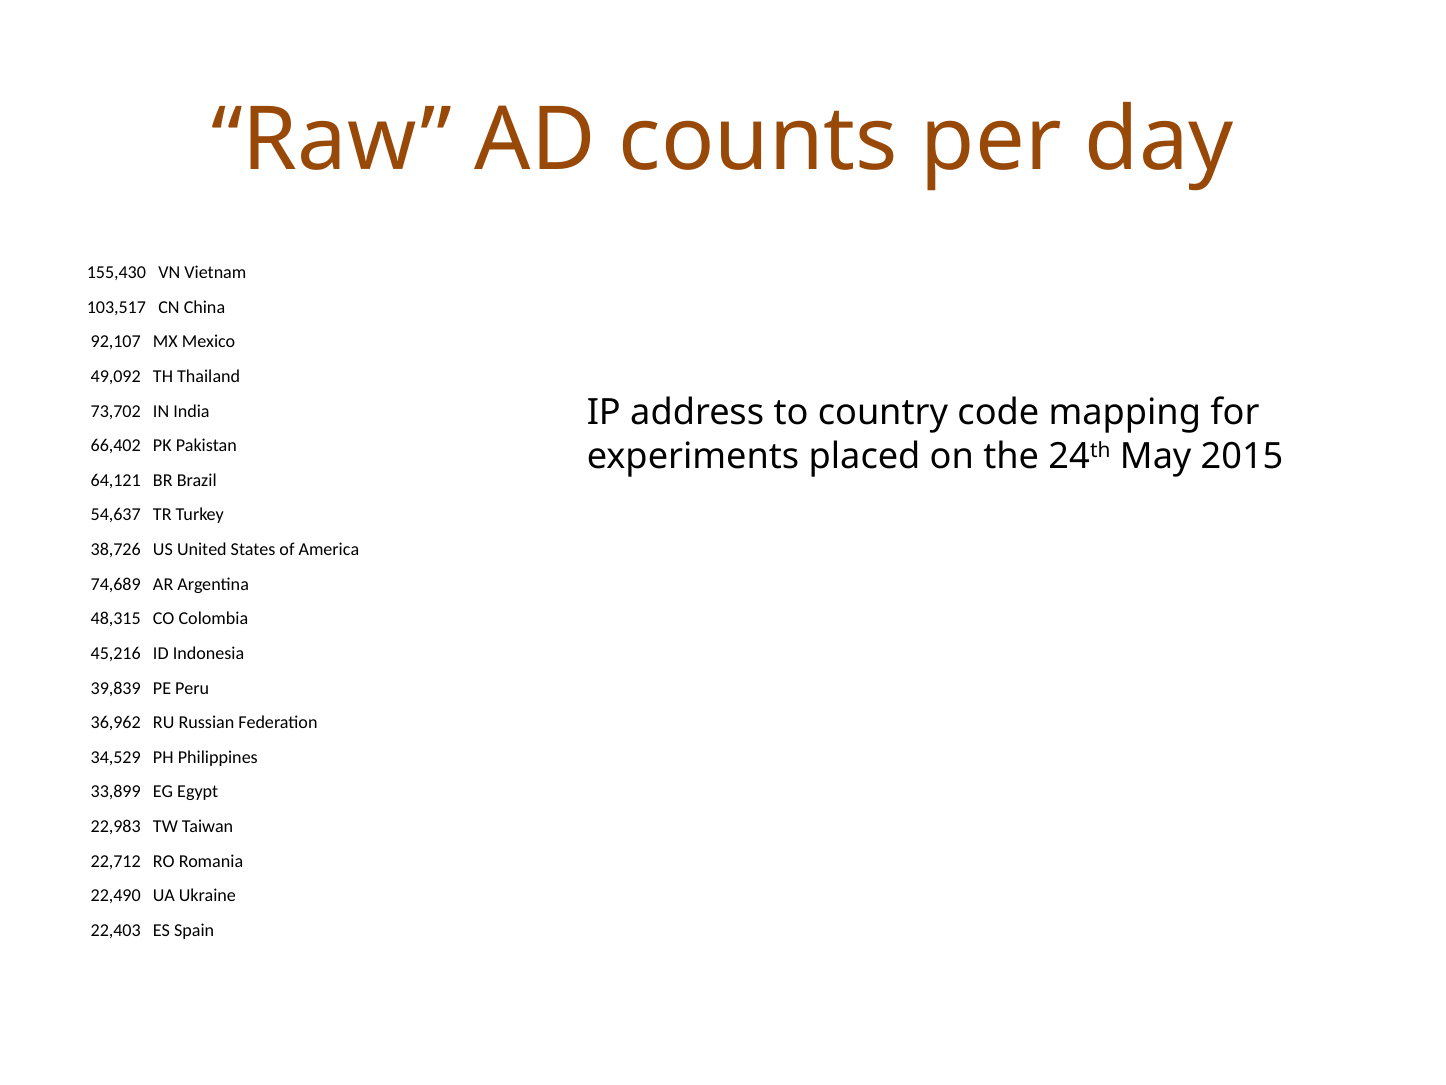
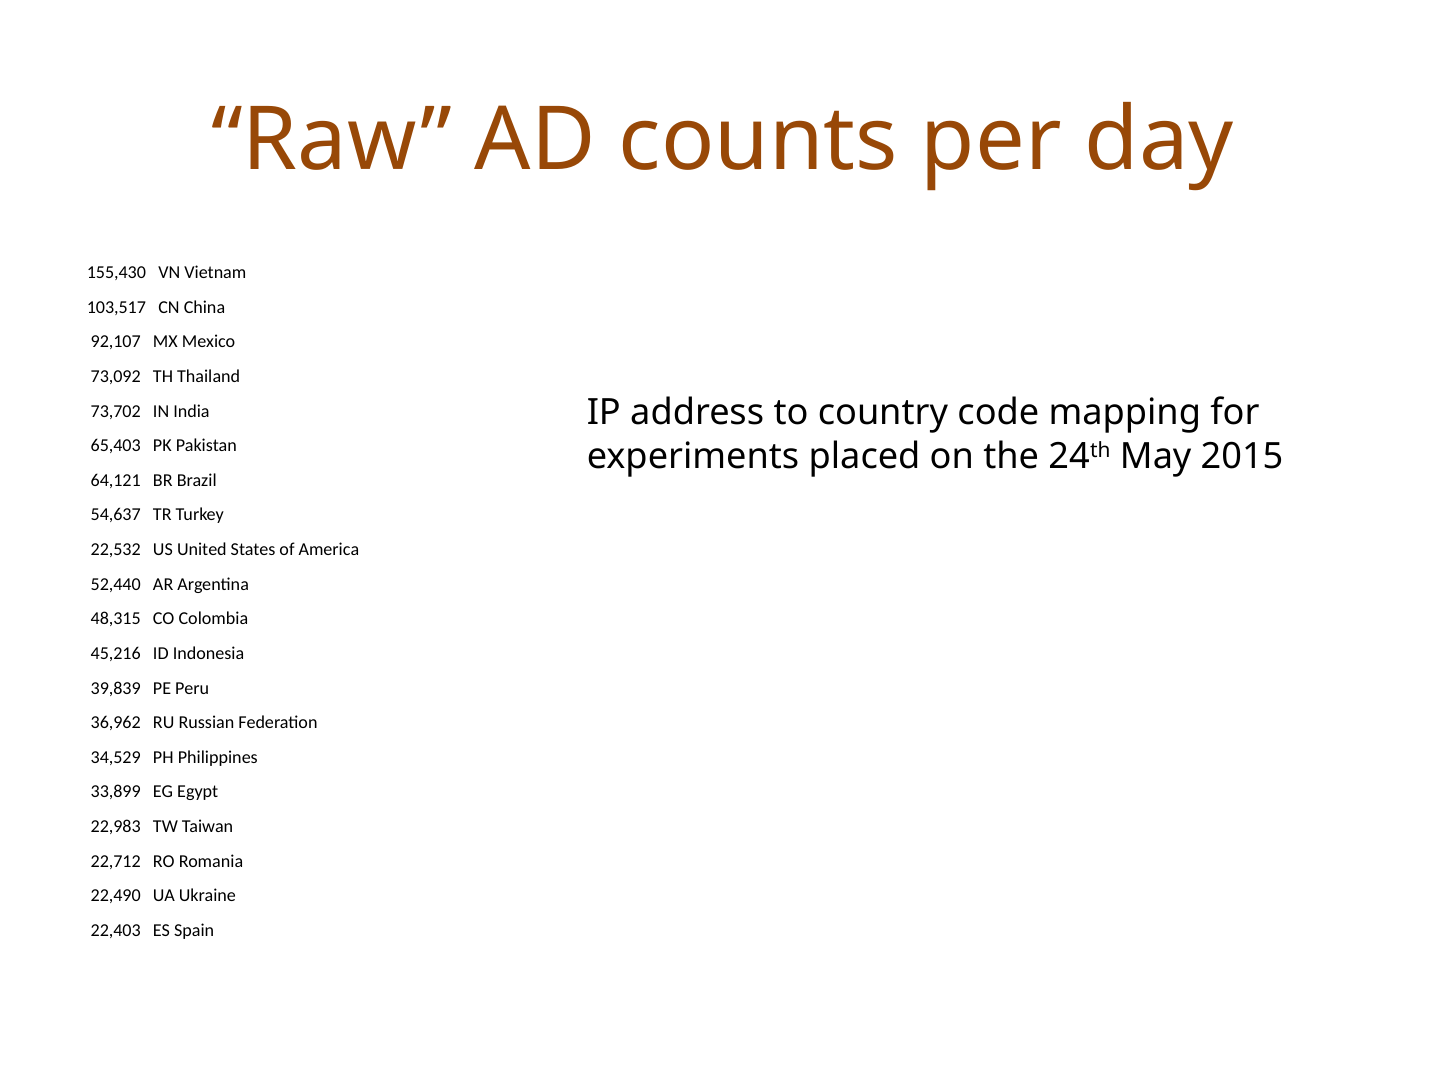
49,092: 49,092 -> 73,092 (116, 376)
66,402: 66,402 -> 65,403 (116, 445)
38,726: 38,726 -> 22,532 (116, 549)
74,689: 74,689 -> 52,440 (116, 584)
